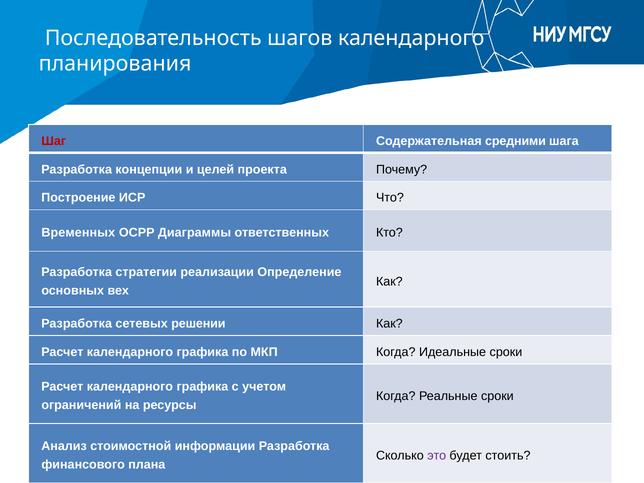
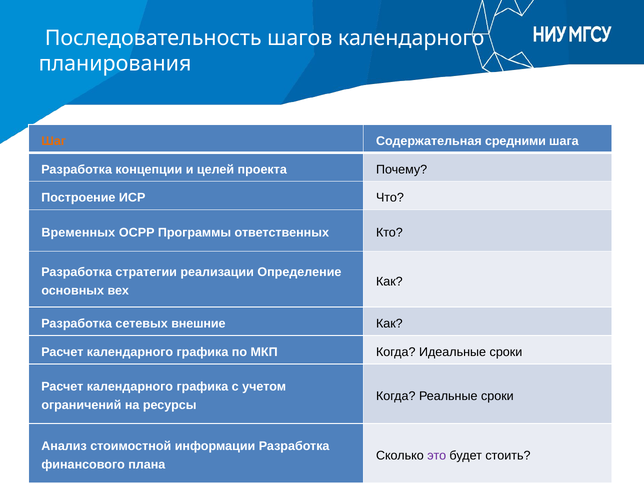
Шаг colour: red -> orange (54, 141)
Диаграммы: Диаграммы -> Программы (195, 233)
решении: решении -> внешние (198, 324)
